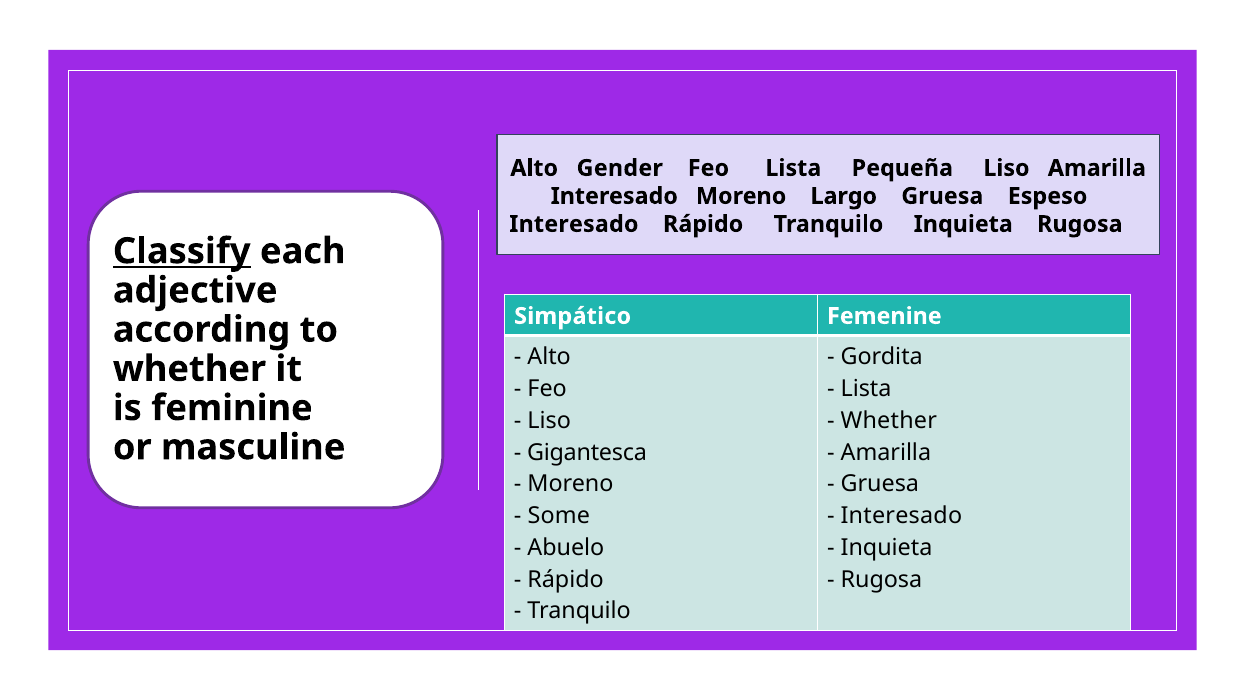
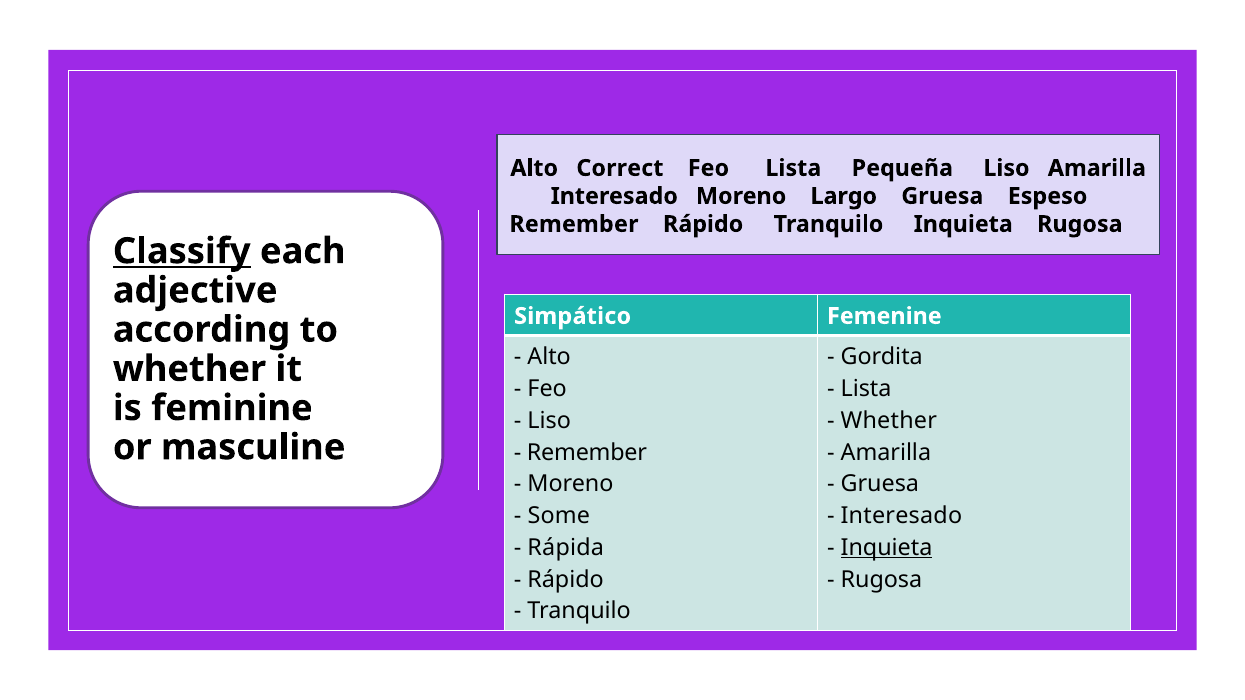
Gender: Gender -> Correct (620, 168)
Interesado: Interesado -> Remember (574, 224)
Gigantesca: Gigantesca -> Remember (587, 453)
Abuelo: Abuelo -> Rápida (566, 548)
Inquieta underline: none -> present (886, 548)
